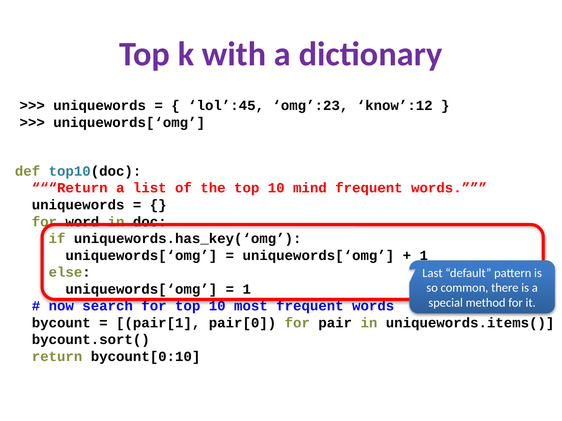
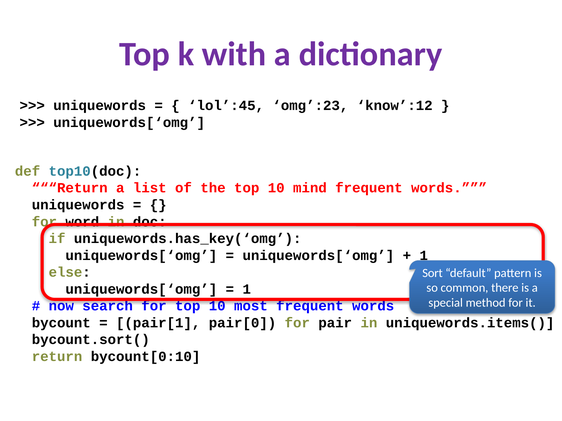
Last: Last -> Sort (432, 273)
